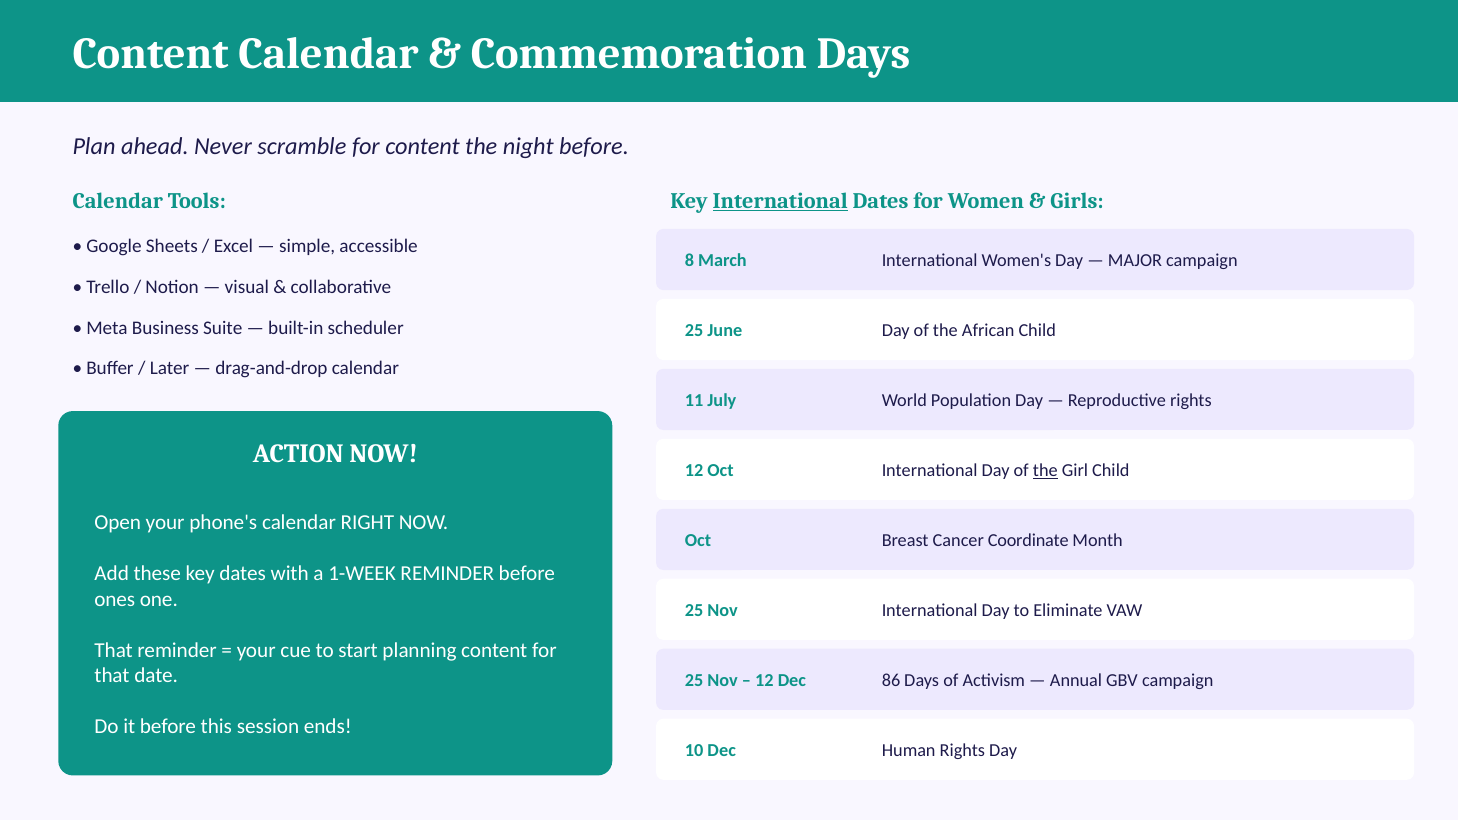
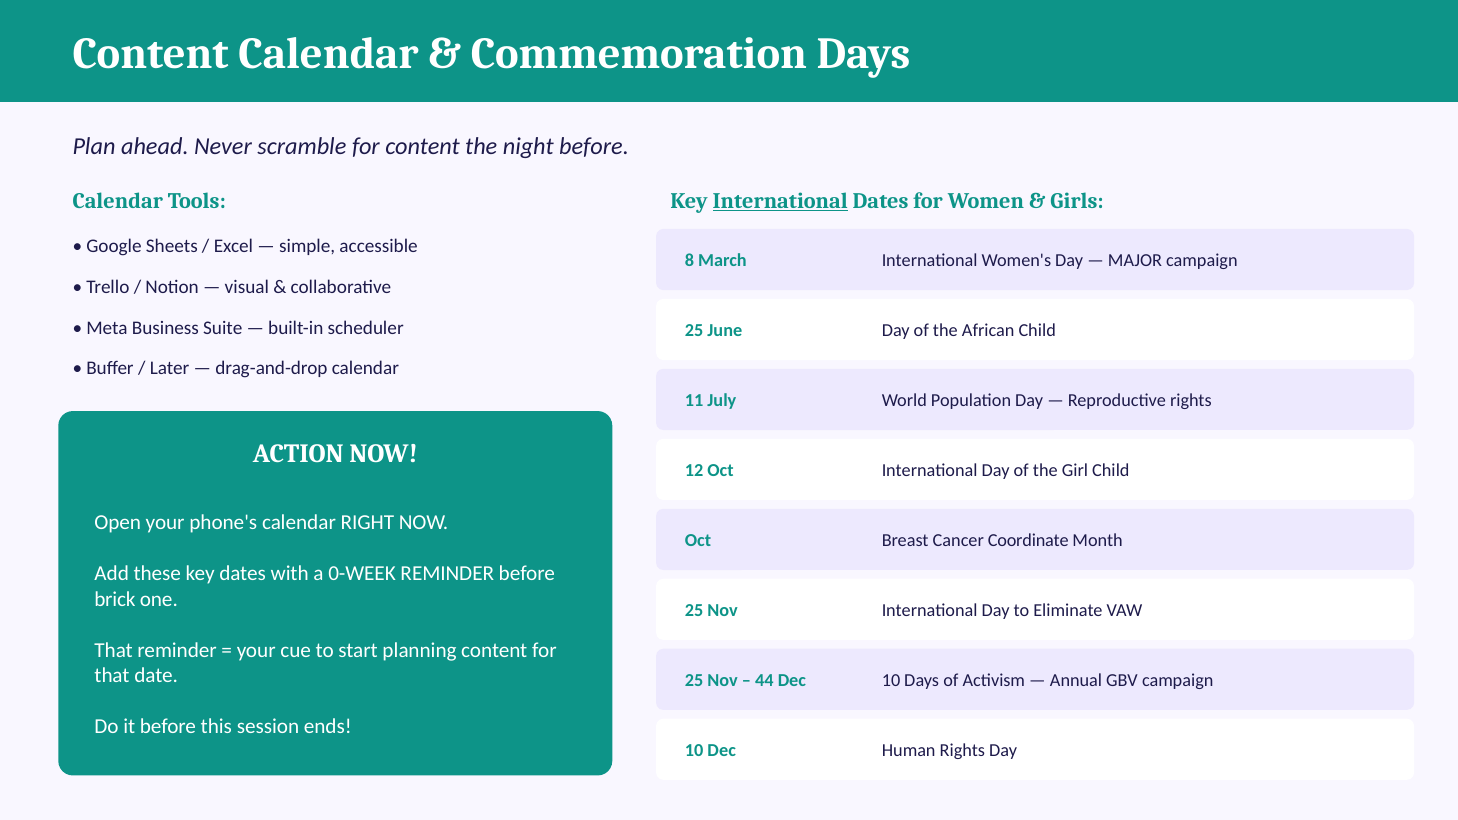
the underline: present -> none (1045, 471)
1-WEEK: 1-WEEK -> 0-WEEK (362, 574)
ones: ones -> brick (115, 599)
12: 12 -> 44 (764, 681)
Dec 86: 86 -> 10 (891, 681)
